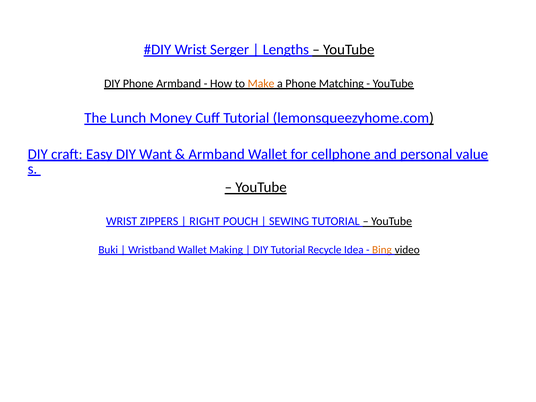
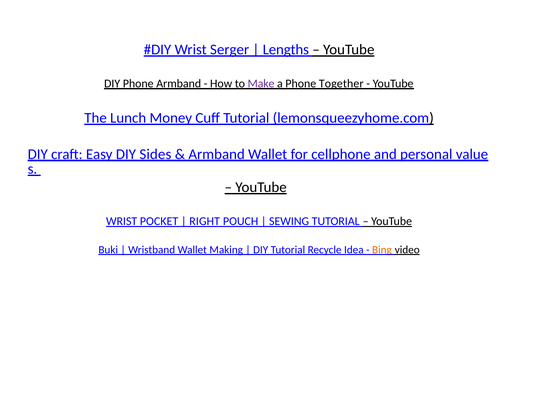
Make colour: orange -> purple (261, 84)
Matching: Matching -> Together (341, 84)
Want: Want -> Sides (155, 154)
ZIPPERS: ZIPPERS -> POCKET (159, 221)
